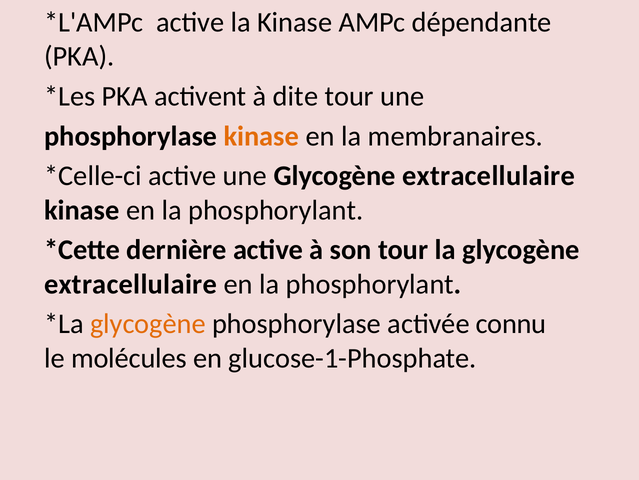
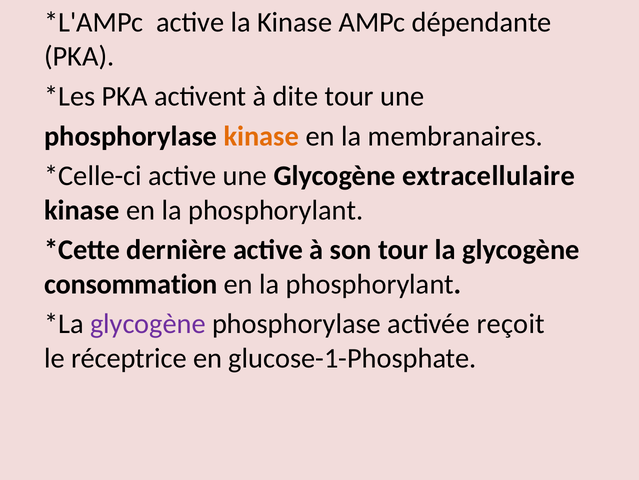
extracellulaire: extracellulaire -> consommation (131, 284)
glycogène colour: orange -> purple (148, 324)
connu: connu -> reçoit (511, 324)
molécules: molécules -> réceptrice (129, 358)
